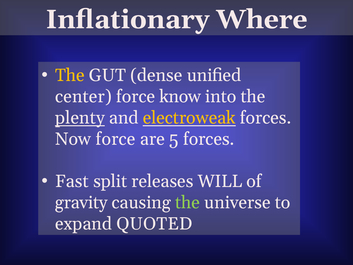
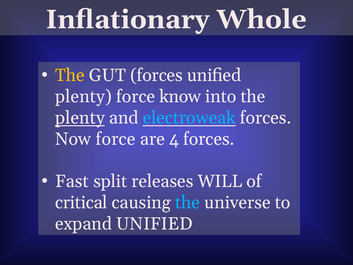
Where: Where -> Whole (262, 19)
GUT dense: dense -> forces (156, 75)
center: center -> plenty (83, 97)
electroweak colour: yellow -> light blue (189, 118)
5: 5 -> 4 (174, 139)
gravity: gravity -> critical (81, 202)
the colour: light green -> light blue (187, 202)
expand QUOTED: QUOTED -> UNIFIED (154, 224)
